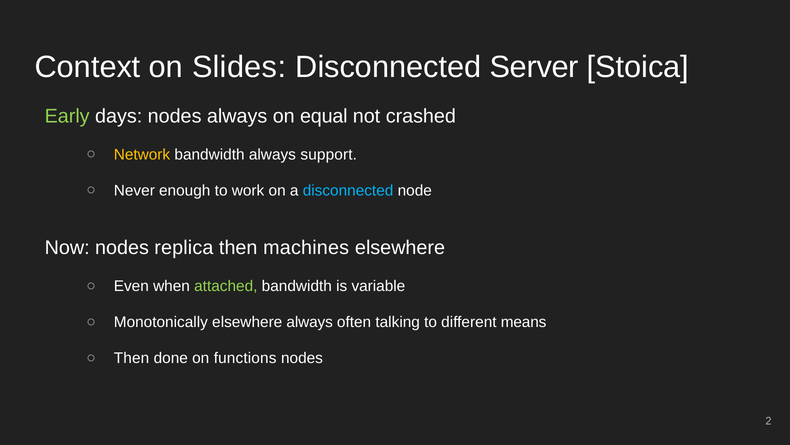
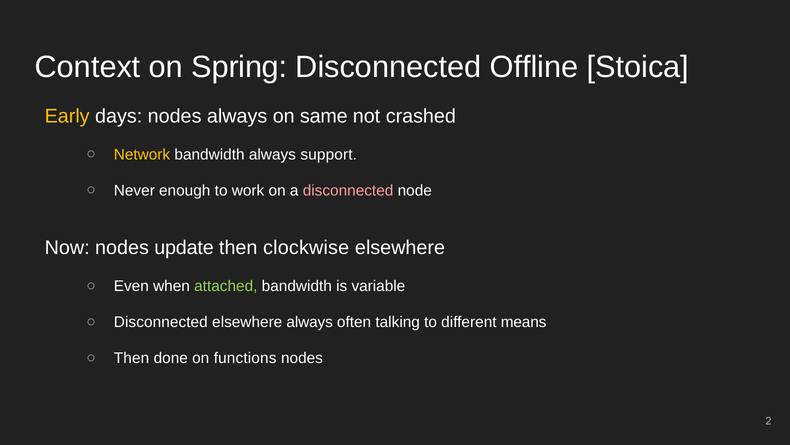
Slides: Slides -> Spring (239, 67)
Server: Server -> Offline (534, 67)
Early colour: light green -> yellow (67, 116)
equal: equal -> same (324, 116)
disconnected colour: light blue -> pink (348, 190)
replica: replica -> update (184, 248)
machines: machines -> clockwise (306, 248)
Monotonically: Monotonically -> Disconnected (161, 322)
